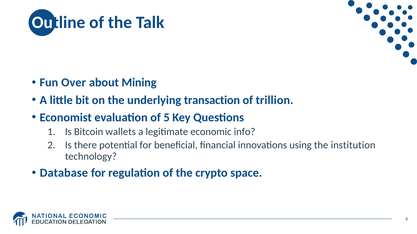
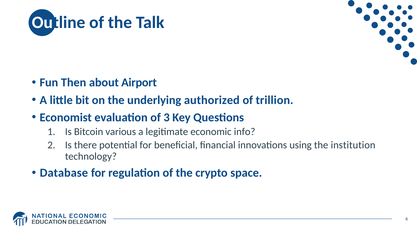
Over: Over -> Then (74, 83)
Mining: Mining -> Airport (139, 83)
transaction: transaction -> authorized (212, 100)
5: 5 -> 3 (167, 118)
wallets: wallets -> various (121, 132)
